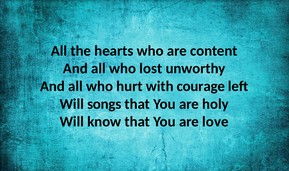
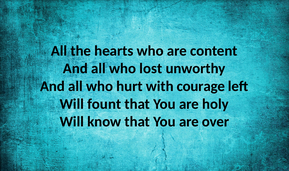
songs: songs -> fount (104, 104)
love: love -> over (216, 122)
